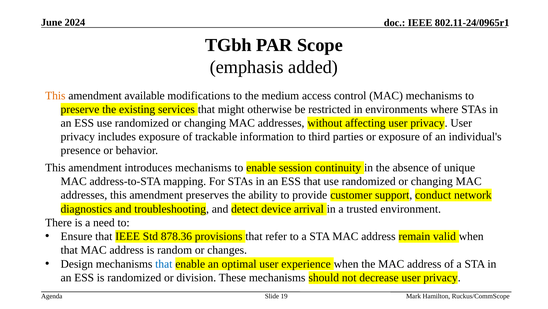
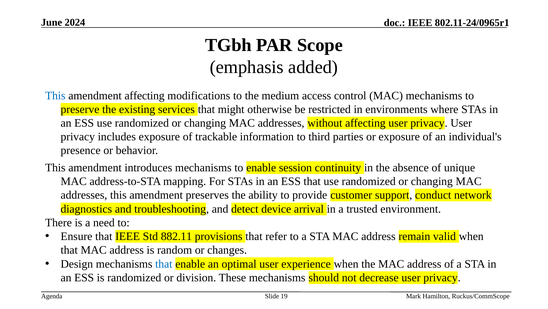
This colour: orange -> blue (55, 95)
amendment available: available -> affecting (145, 95)
878.36: 878.36 -> 882.11 (176, 236)
